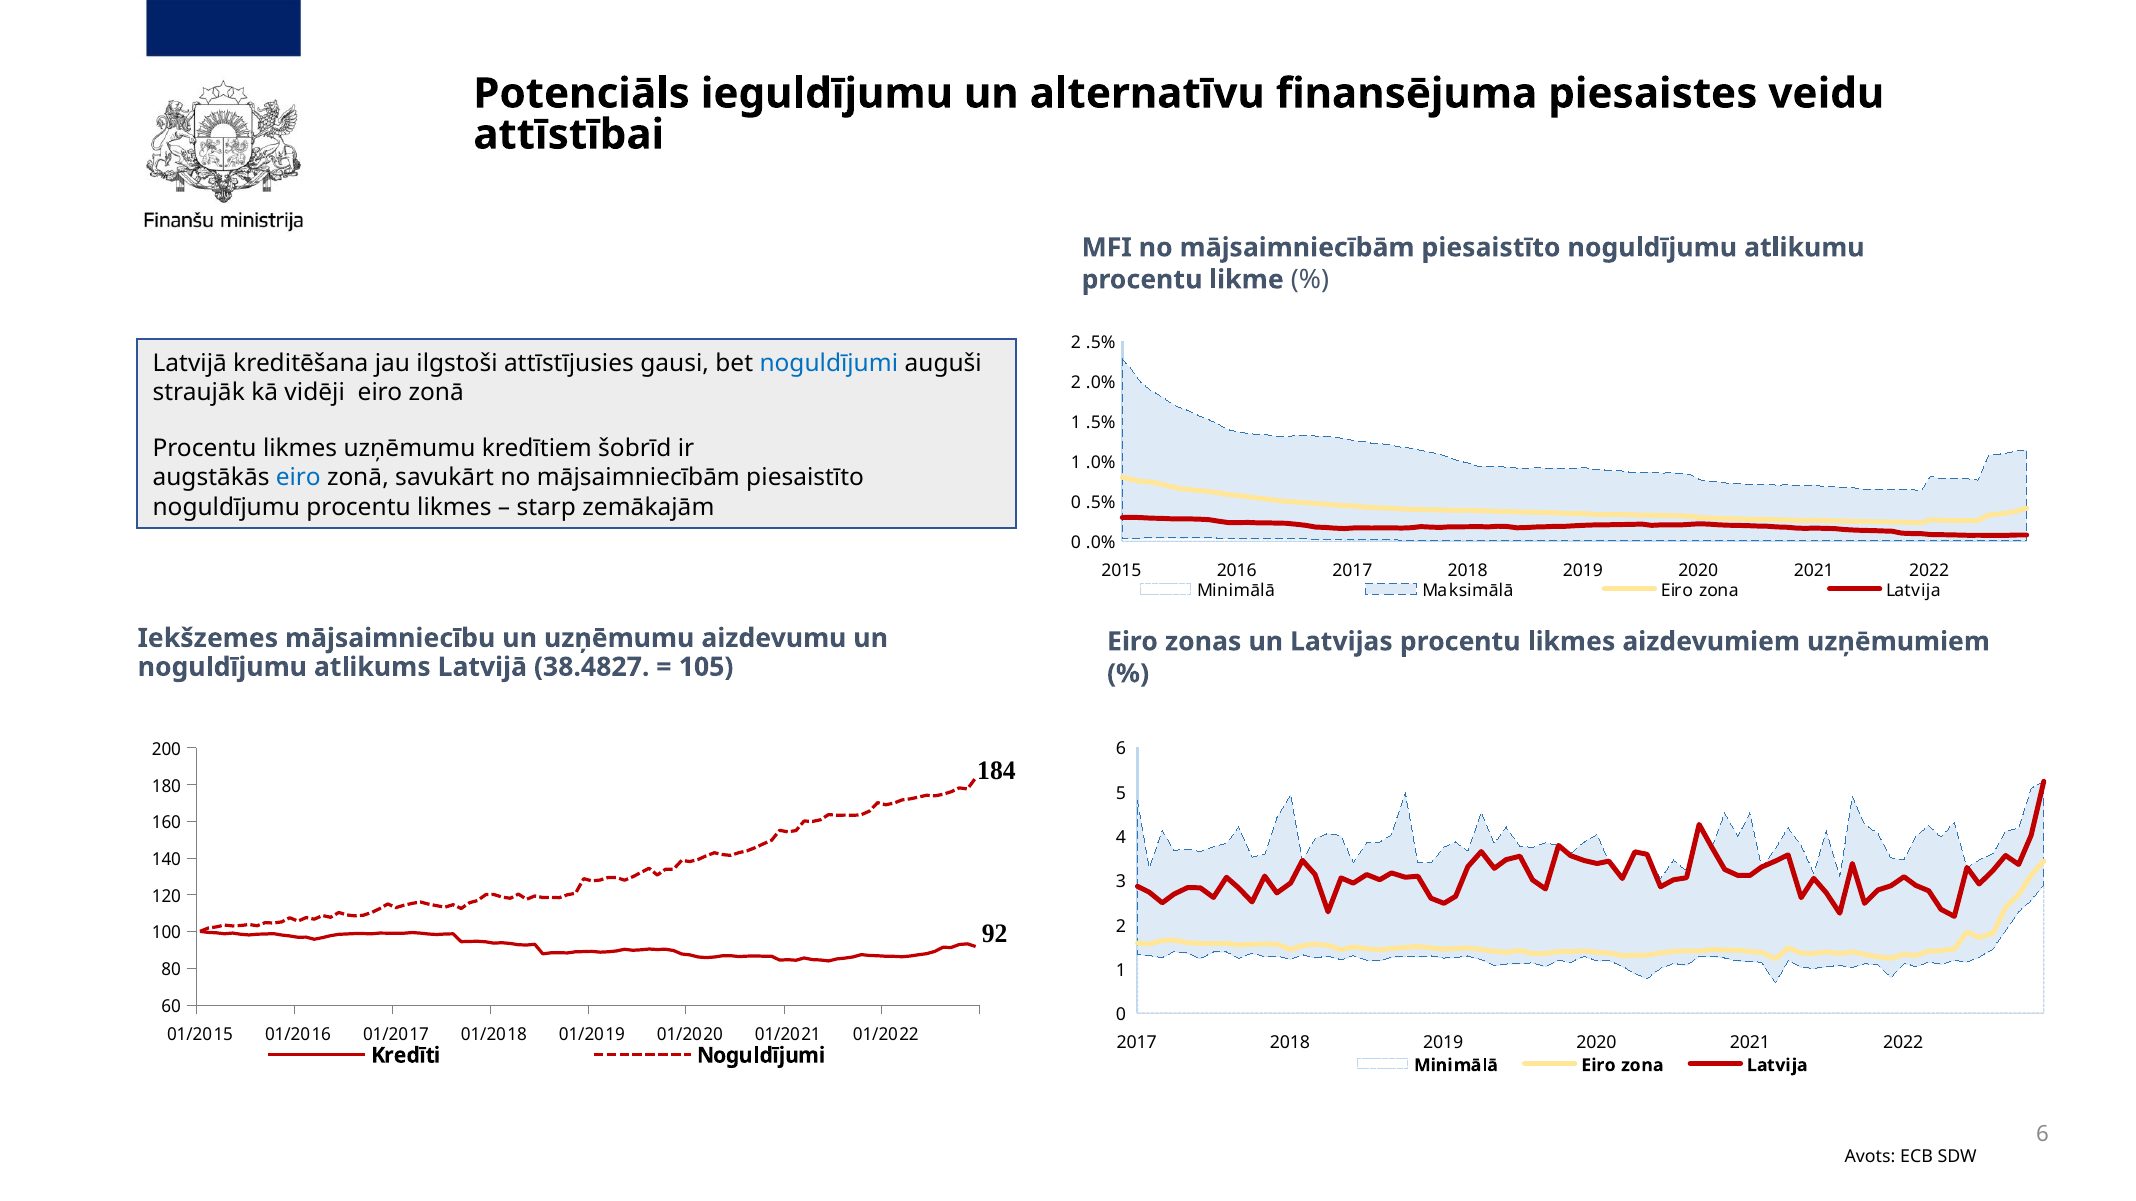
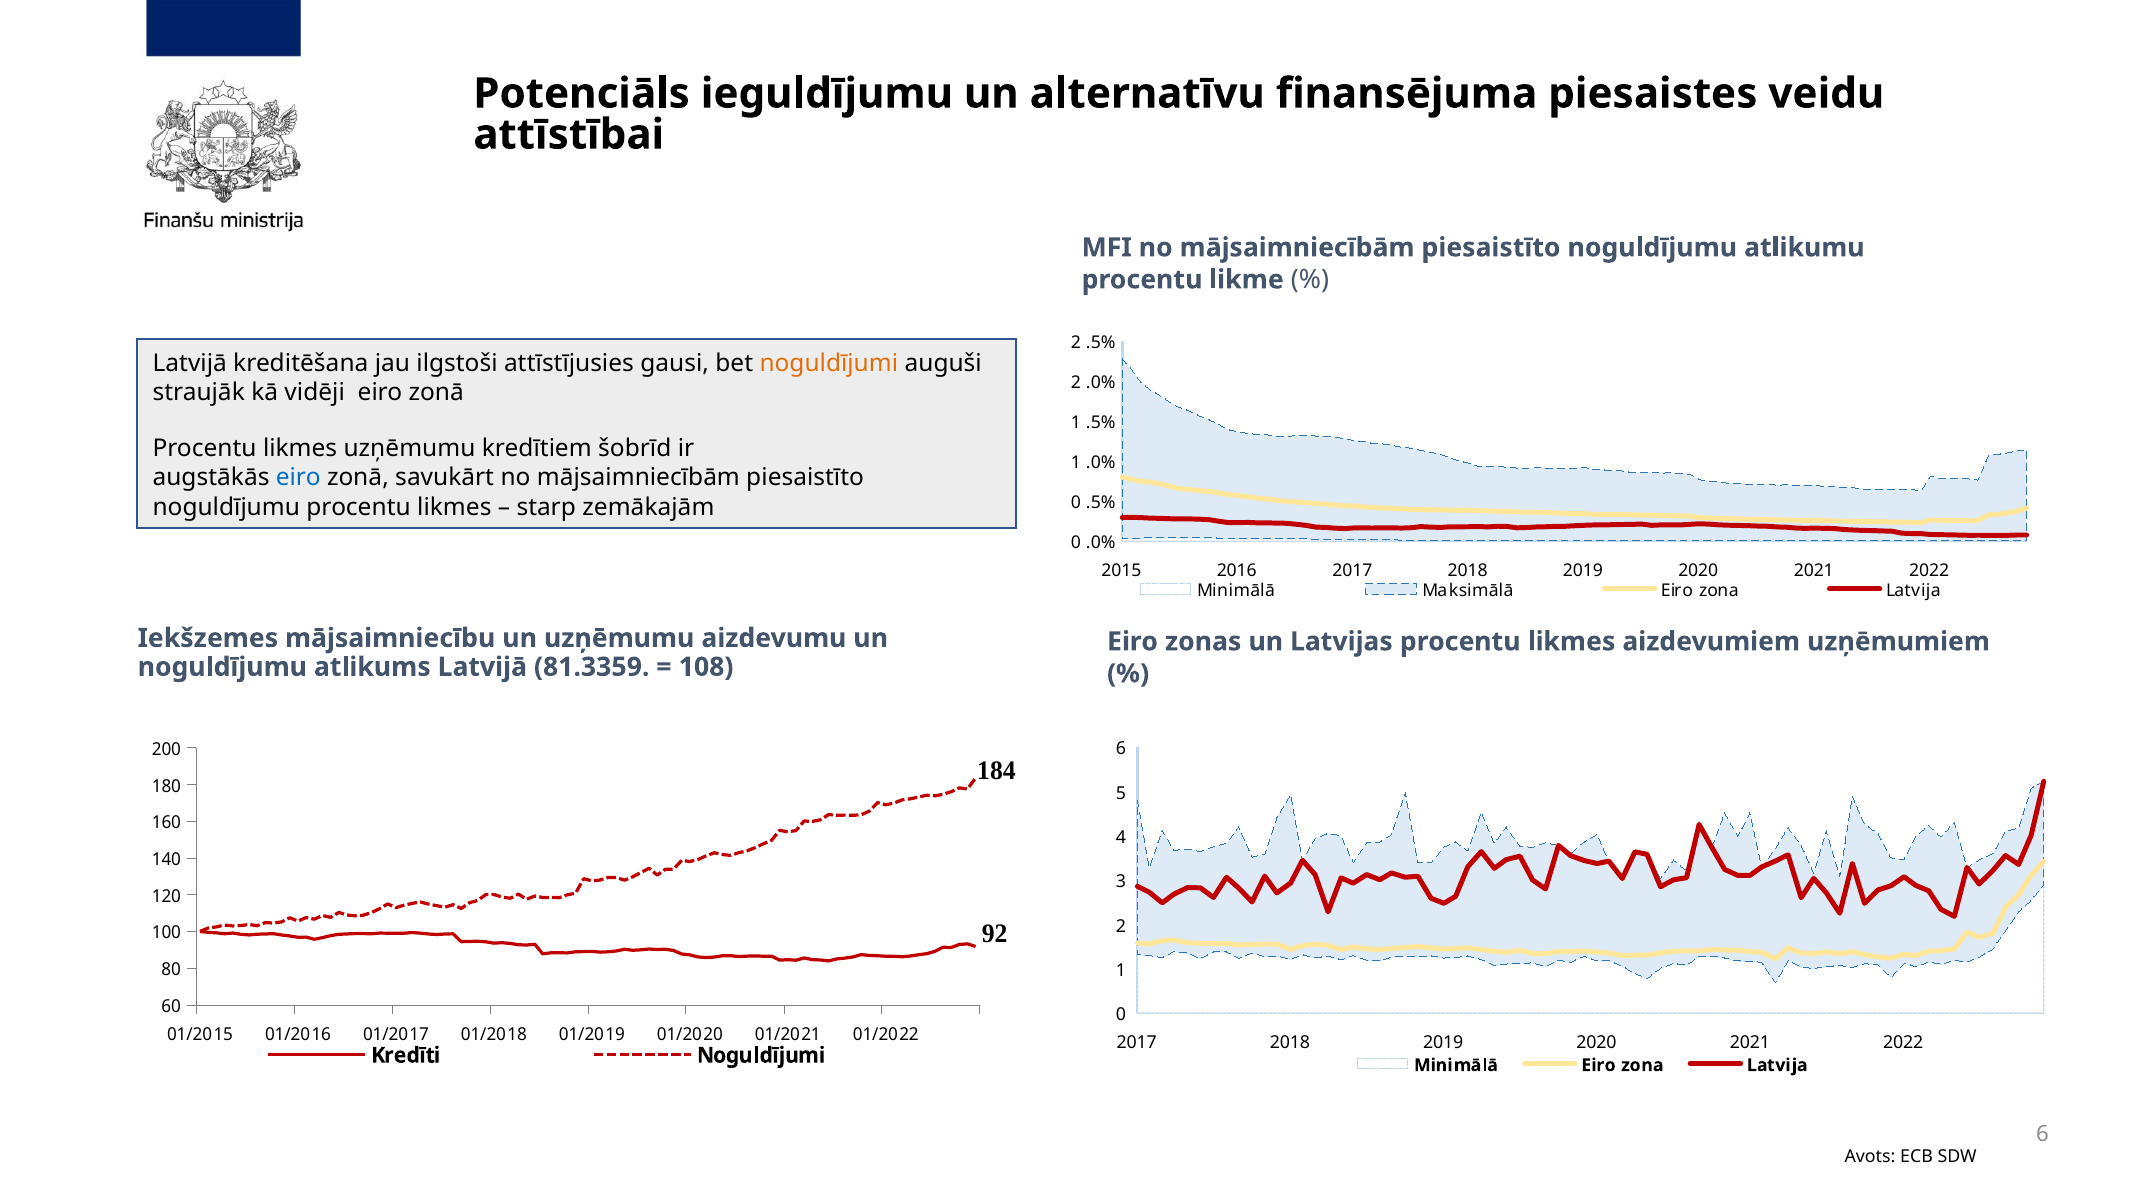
noguldījumi colour: blue -> orange (829, 363)
38.4827: 38.4827 -> 81.3359 (592, 667)
105: 105 -> 108 (706, 667)
